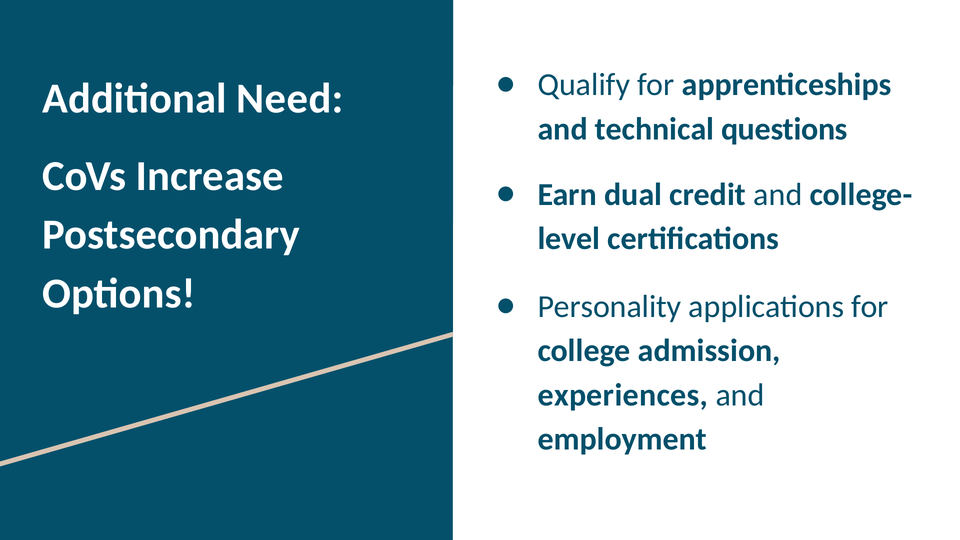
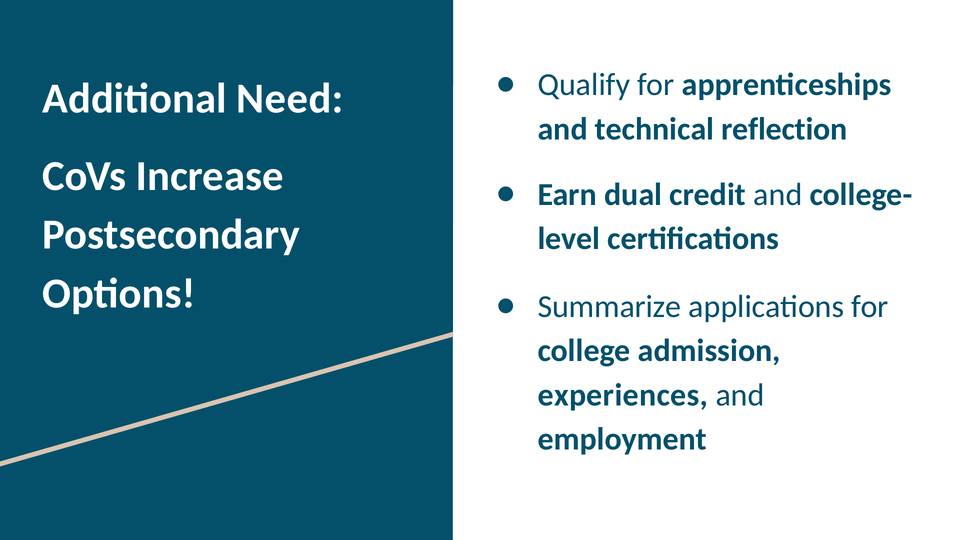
questions: questions -> reflection (784, 129)
Personality: Personality -> Summarize (609, 307)
